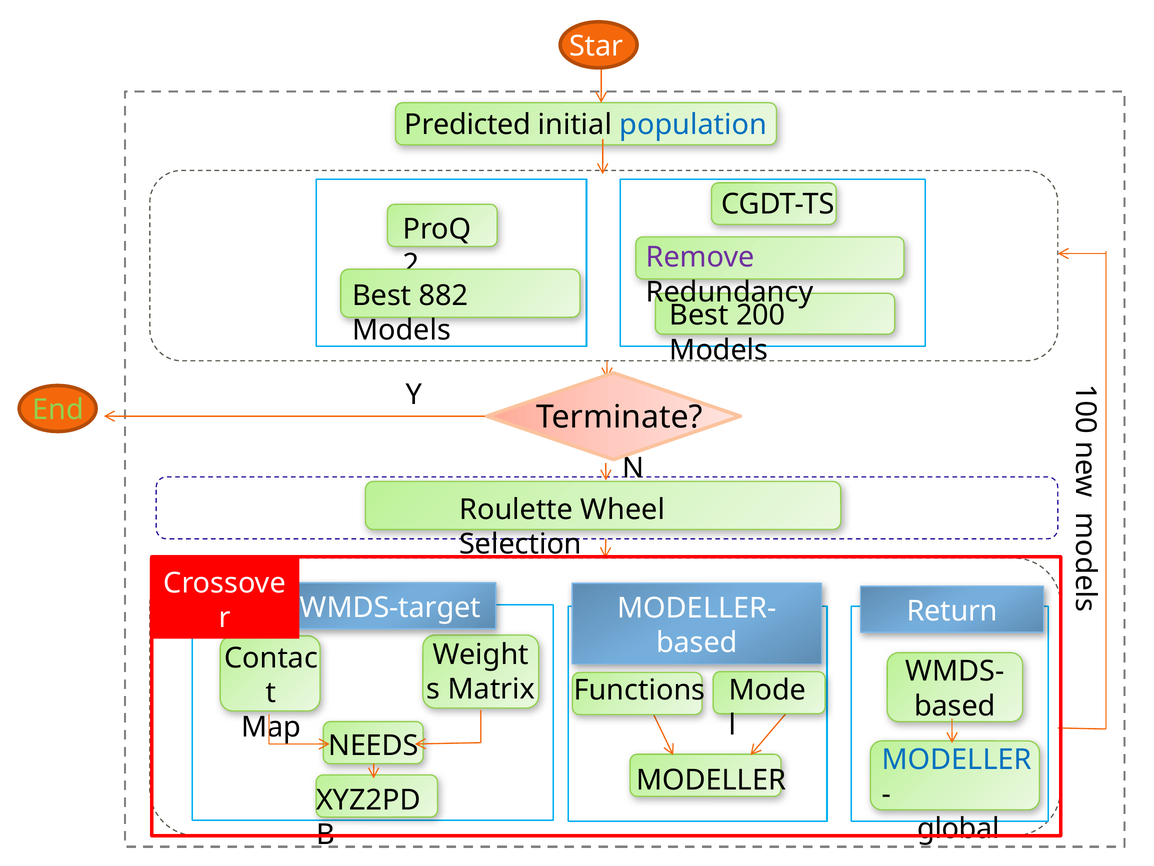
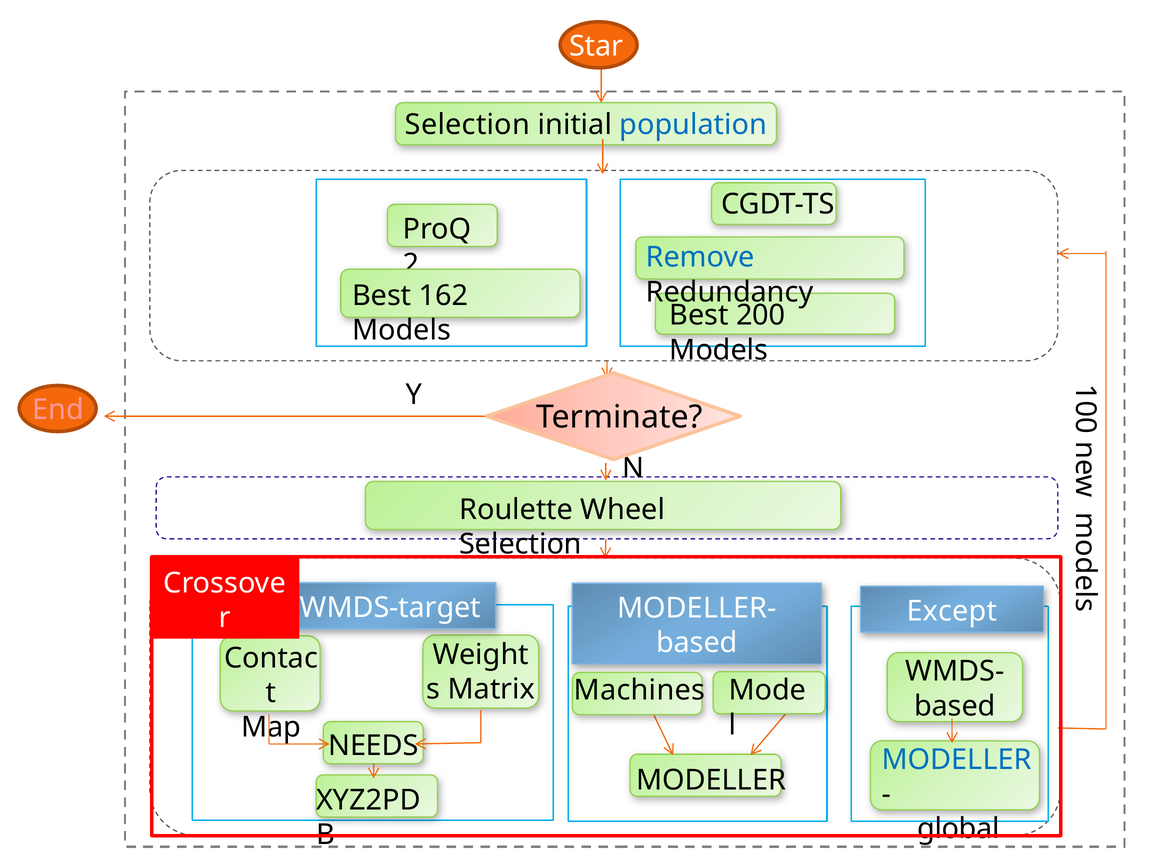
Predicted: Predicted -> Selection (468, 125)
Remove colour: purple -> blue (700, 257)
882: 882 -> 162 (443, 296)
End colour: light green -> pink (58, 410)
Return: Return -> Except (952, 611)
Functions: Functions -> Machines (639, 690)
